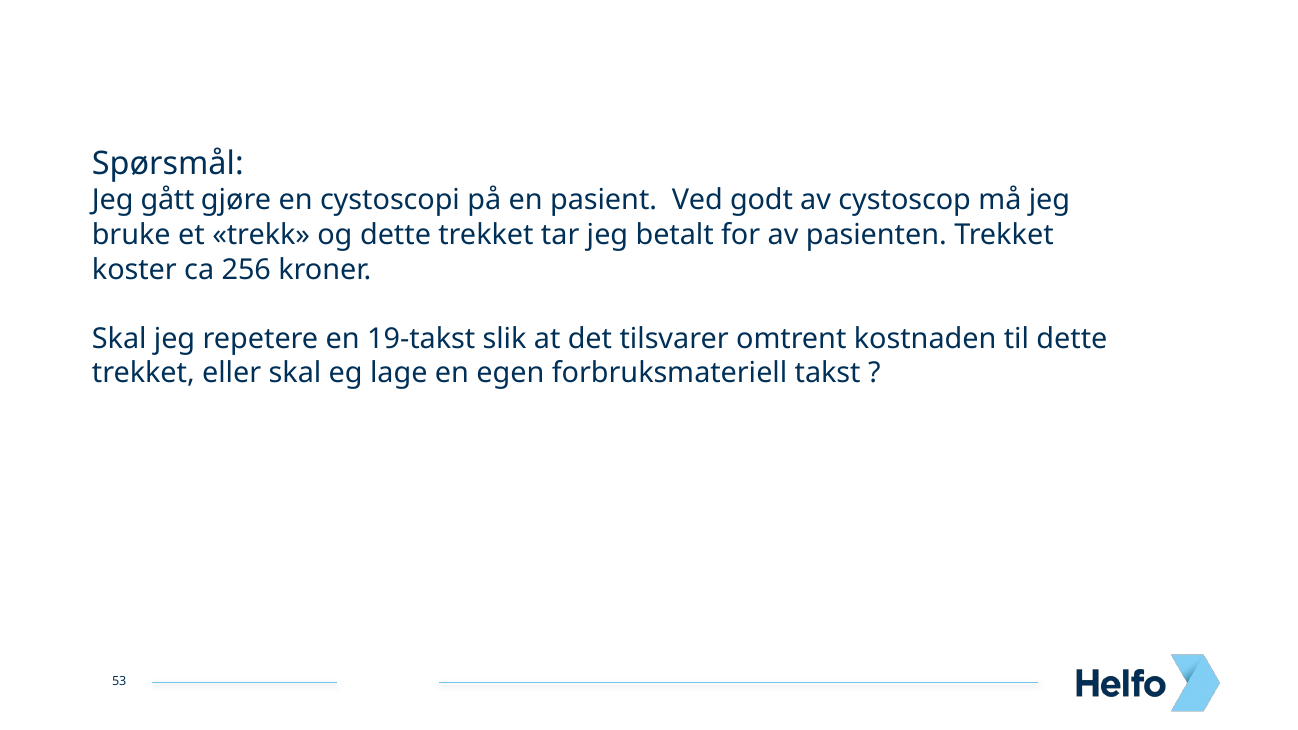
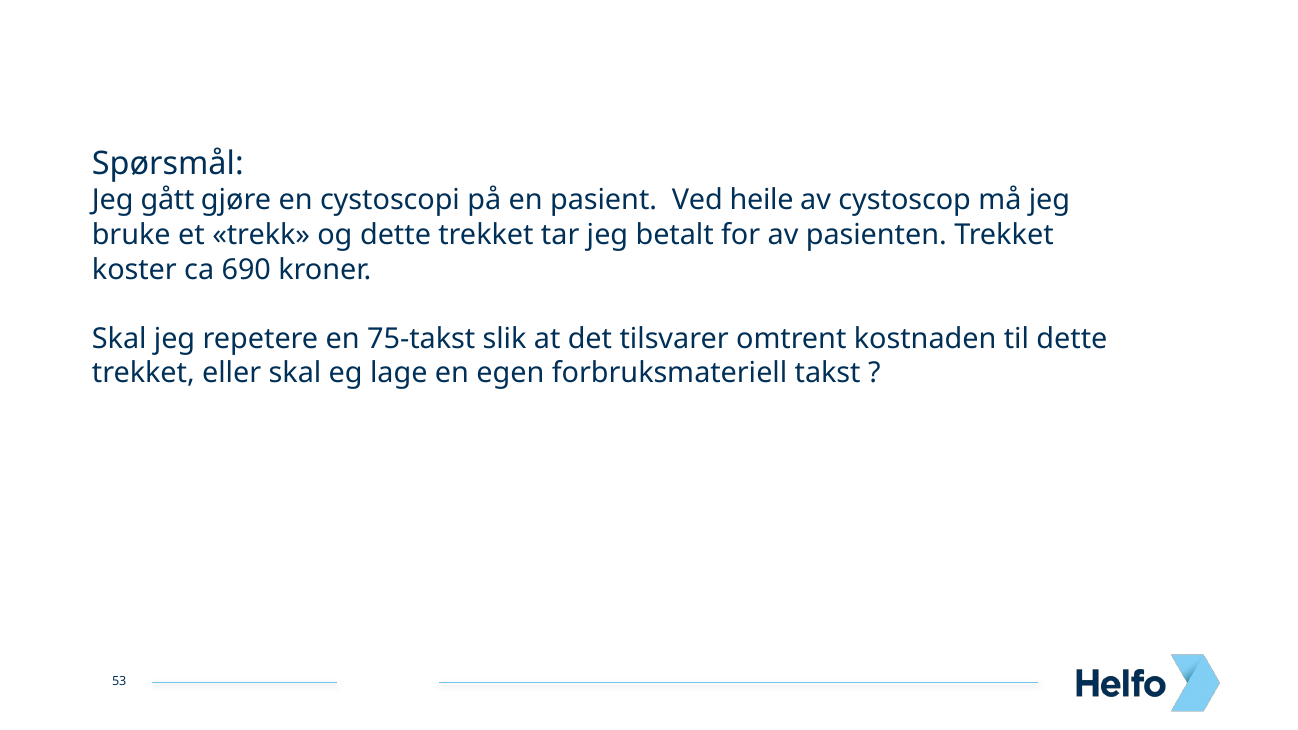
godt: godt -> heile (762, 200)
256: 256 -> 690 (246, 270)
19-takst: 19-takst -> 75-takst (421, 339)
